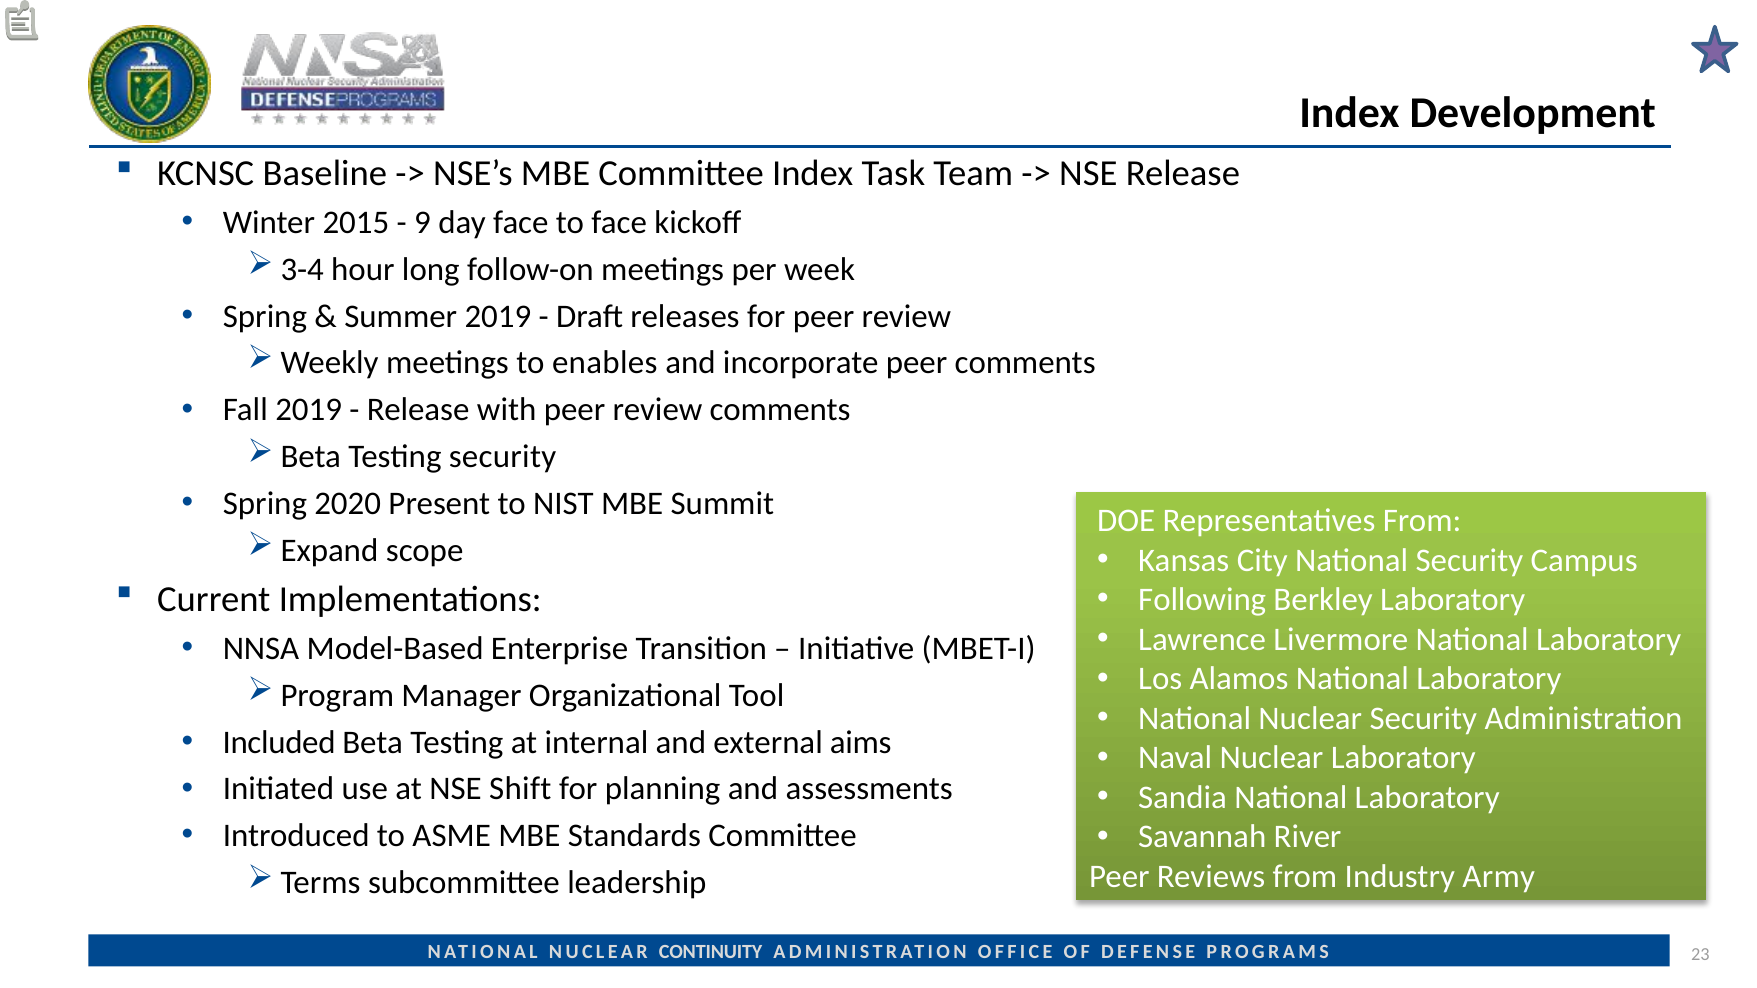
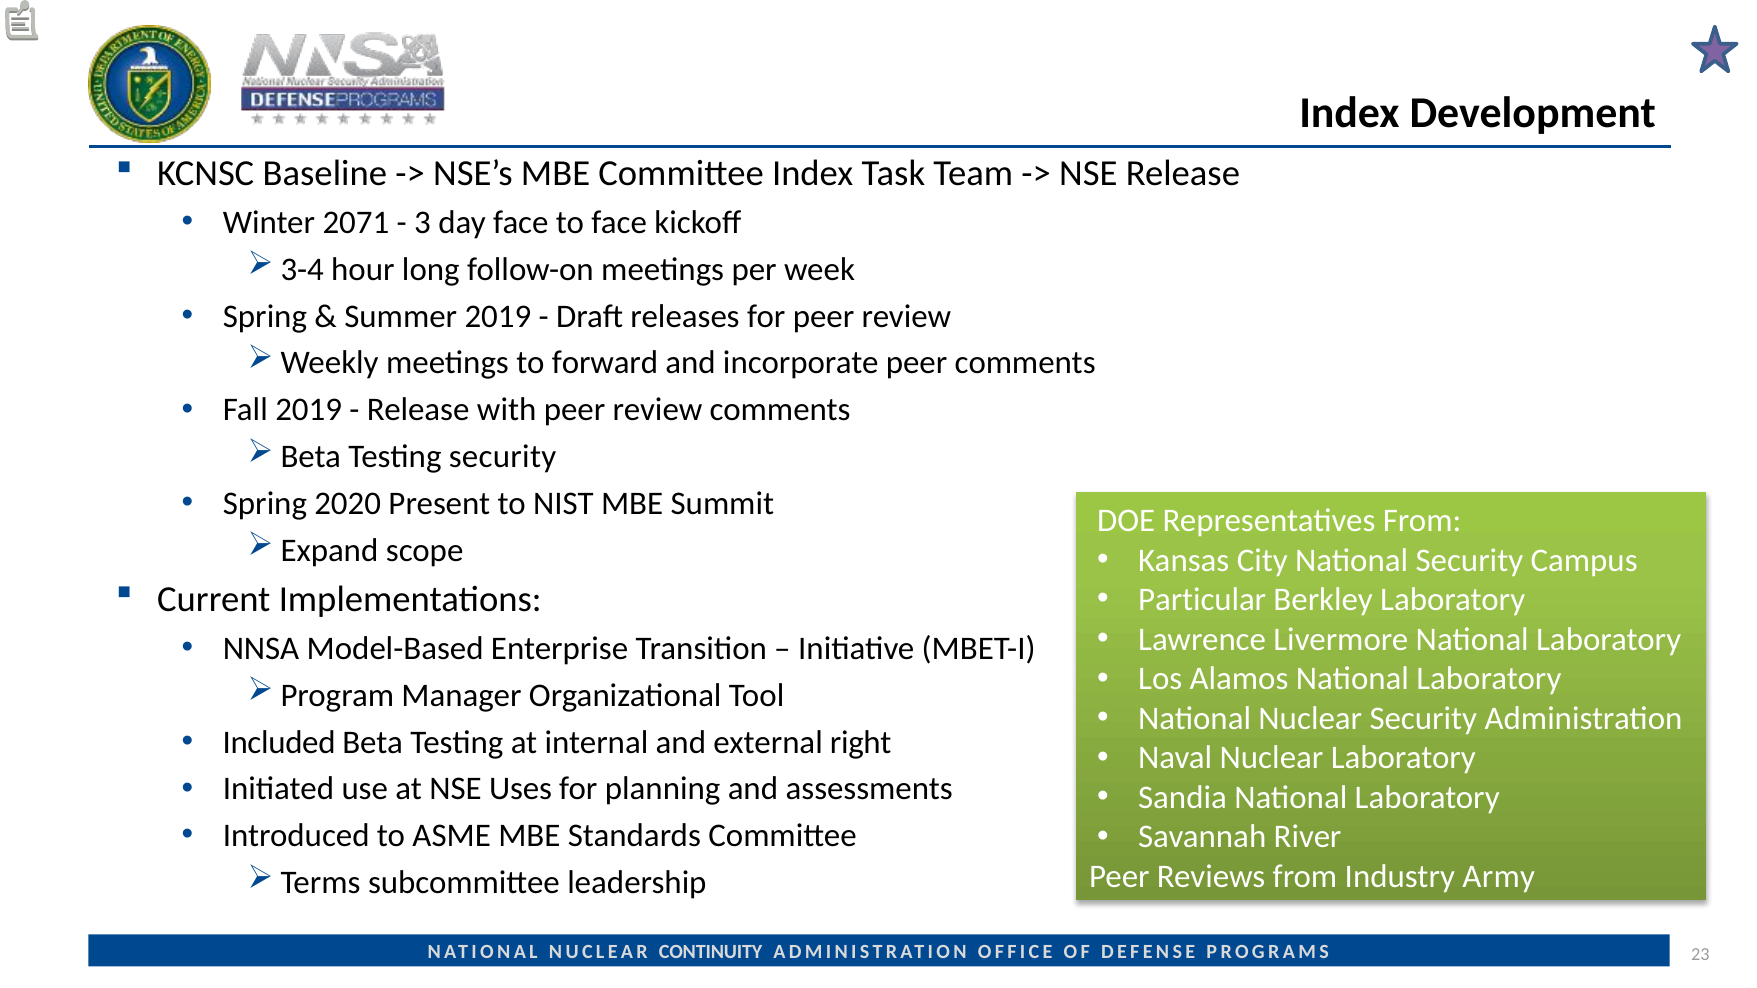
2015: 2015 -> 2071 (356, 223)
9: 9 -> 3 (423, 223)
enables: enables -> forward (605, 363)
Following: Following -> Particular (1202, 600)
aims: aims -> right (861, 742)
Shift: Shift -> Uses (521, 789)
